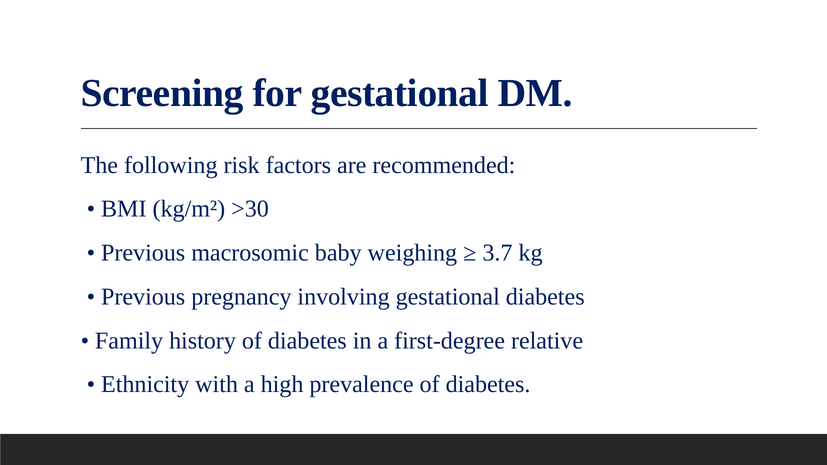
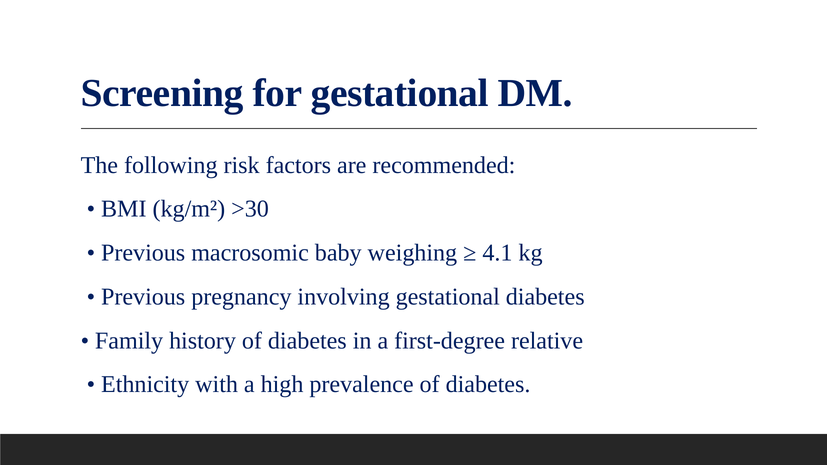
3.7: 3.7 -> 4.1 (497, 253)
